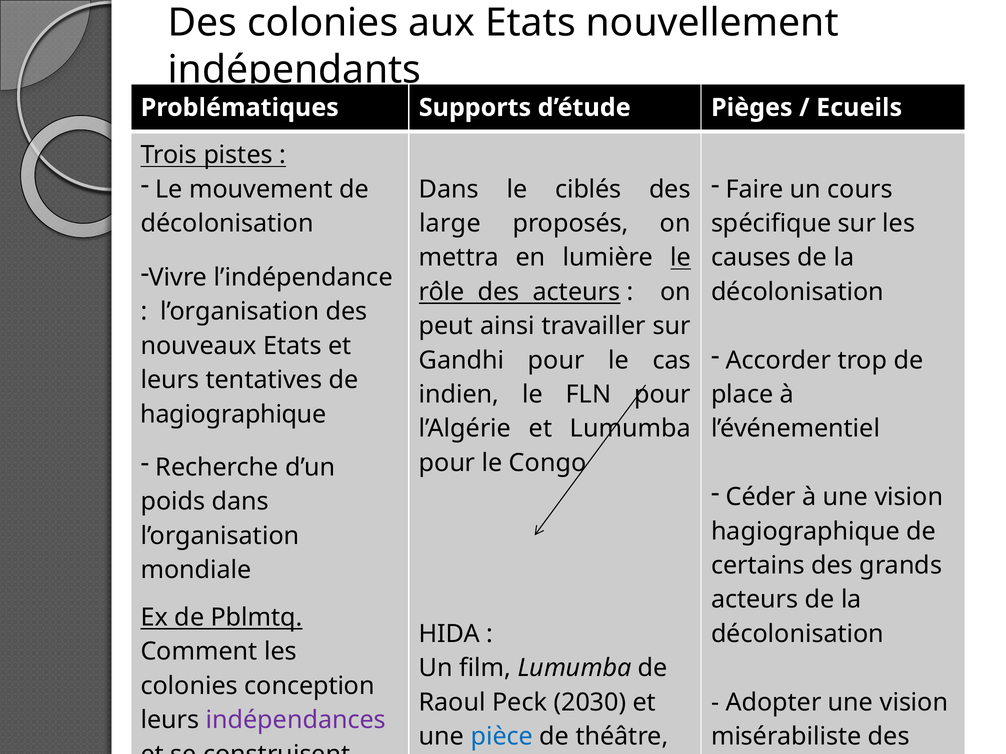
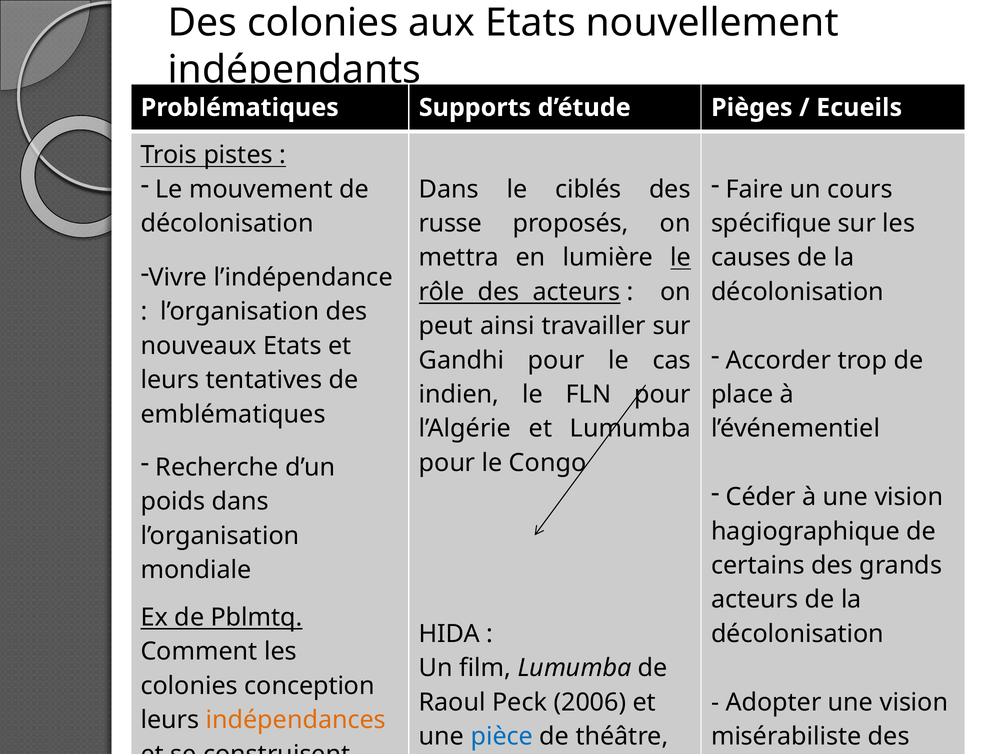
large: large -> russe (450, 224)
hagiographique: hagiographique -> emblématiques (233, 415)
2030: 2030 -> 2006 (590, 703)
indépendances colour: purple -> orange (296, 720)
